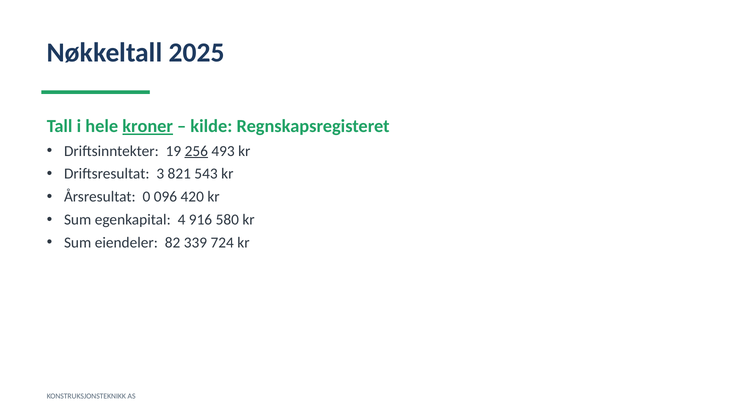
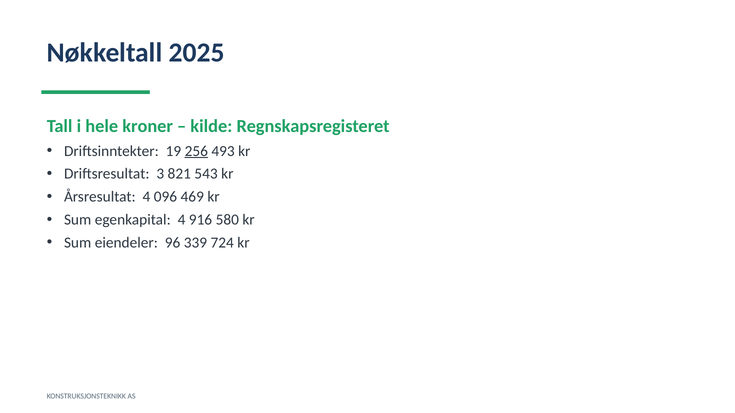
kroner underline: present -> none (148, 127)
Årsresultat 0: 0 -> 4 (146, 197)
420: 420 -> 469 (192, 197)
82: 82 -> 96 (173, 243)
